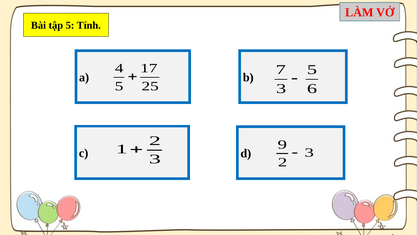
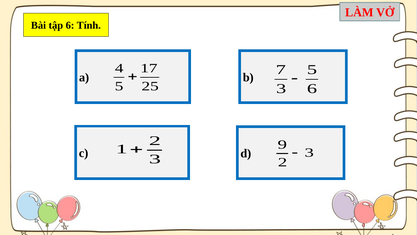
tập 5: 5 -> 6 (70, 25)
